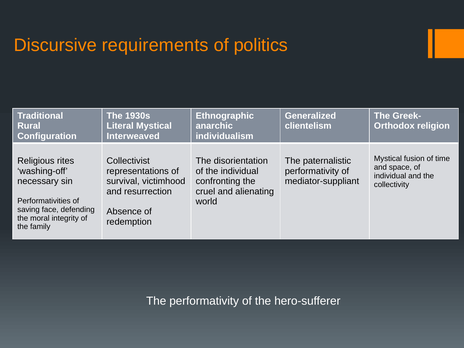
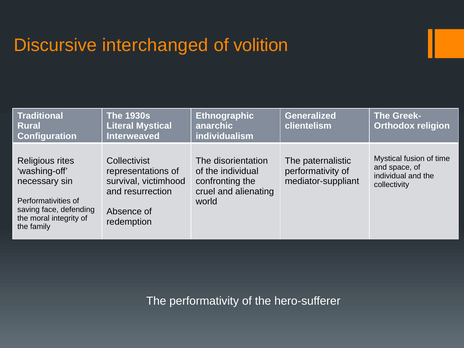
requirements: requirements -> interchanged (155, 45)
politics: politics -> volition (261, 45)
